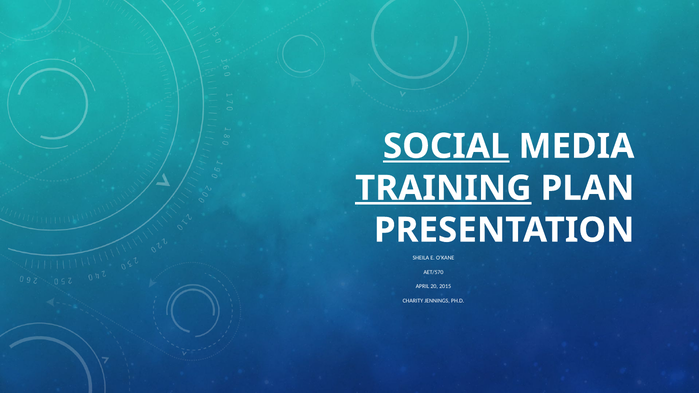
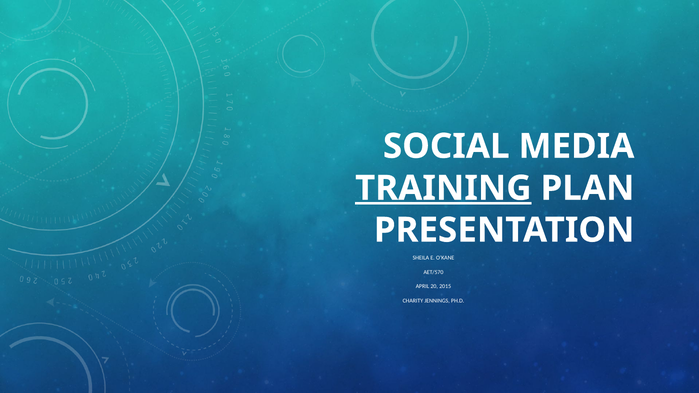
SOCIAL underline: present -> none (446, 146)
